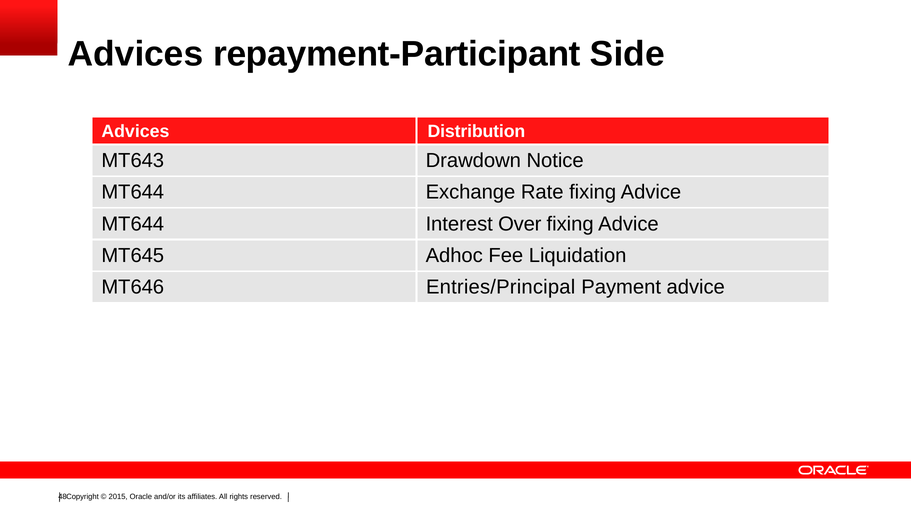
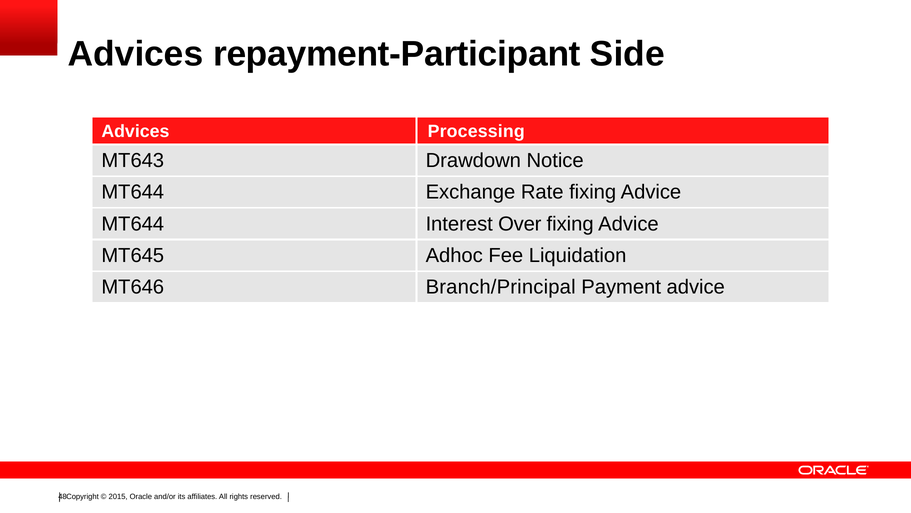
Distribution: Distribution -> Processing (476, 131)
Entries/Principal: Entries/Principal -> Branch/Principal (501, 287)
